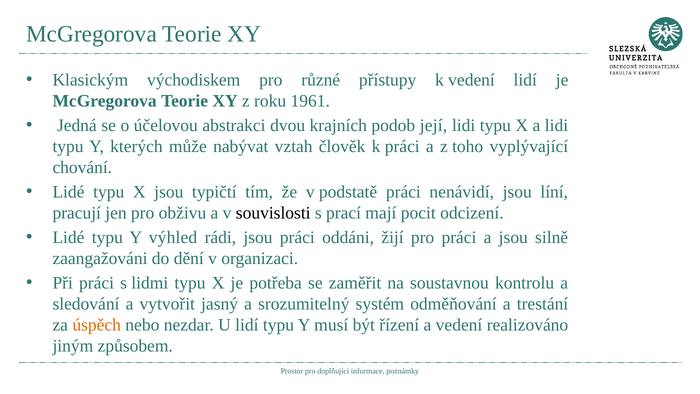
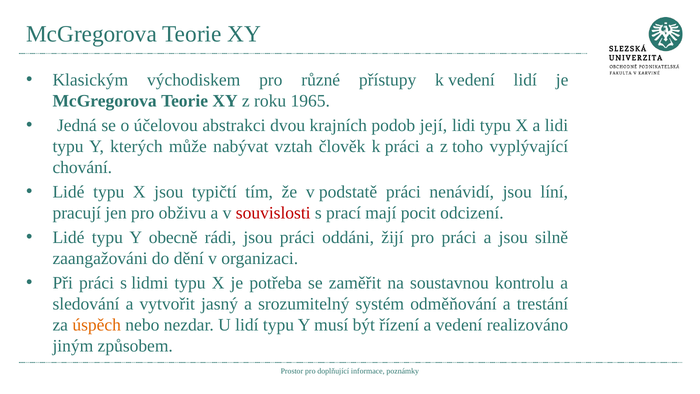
1961: 1961 -> 1965 (310, 101)
souvislosti colour: black -> red (273, 213)
výhled: výhled -> obecně (173, 237)
